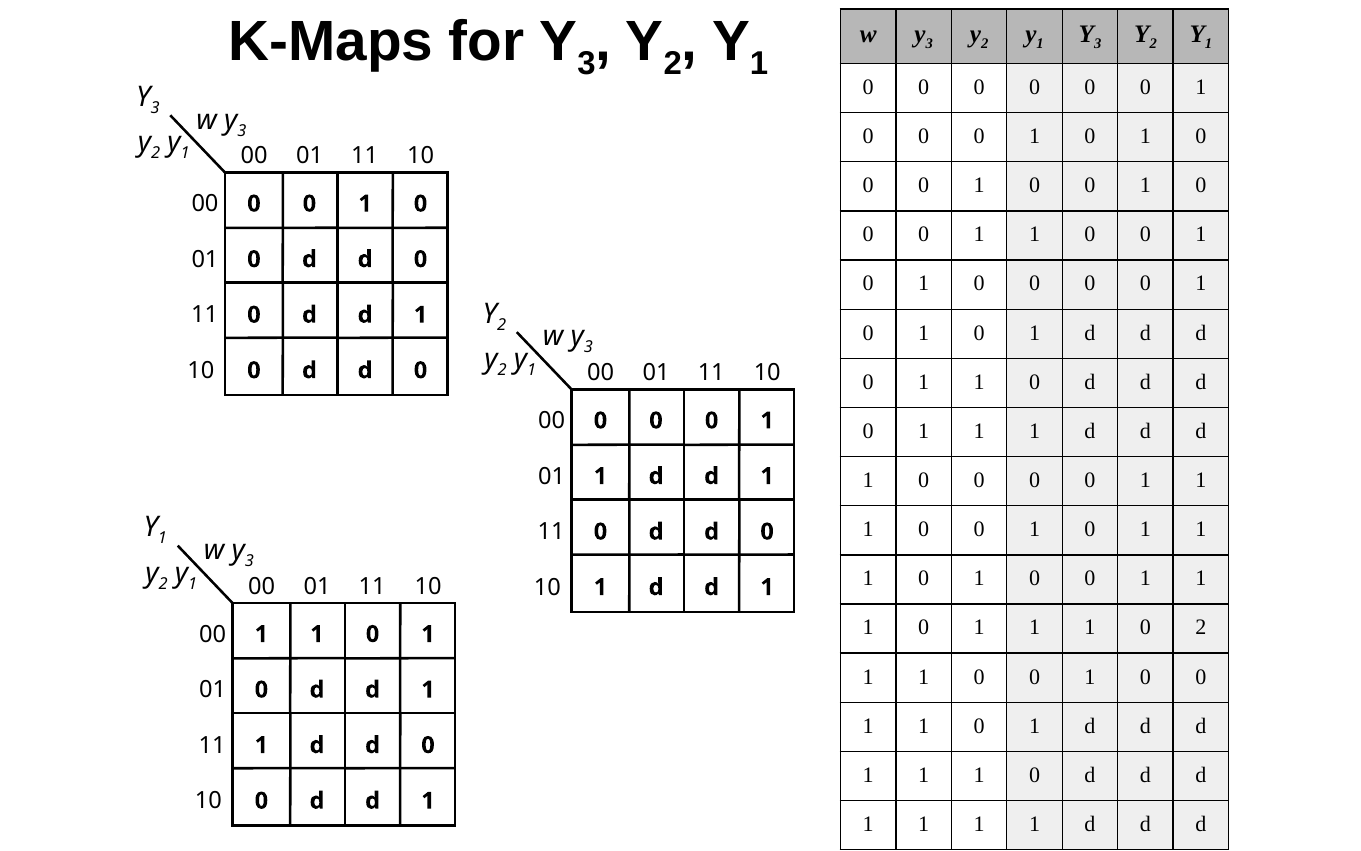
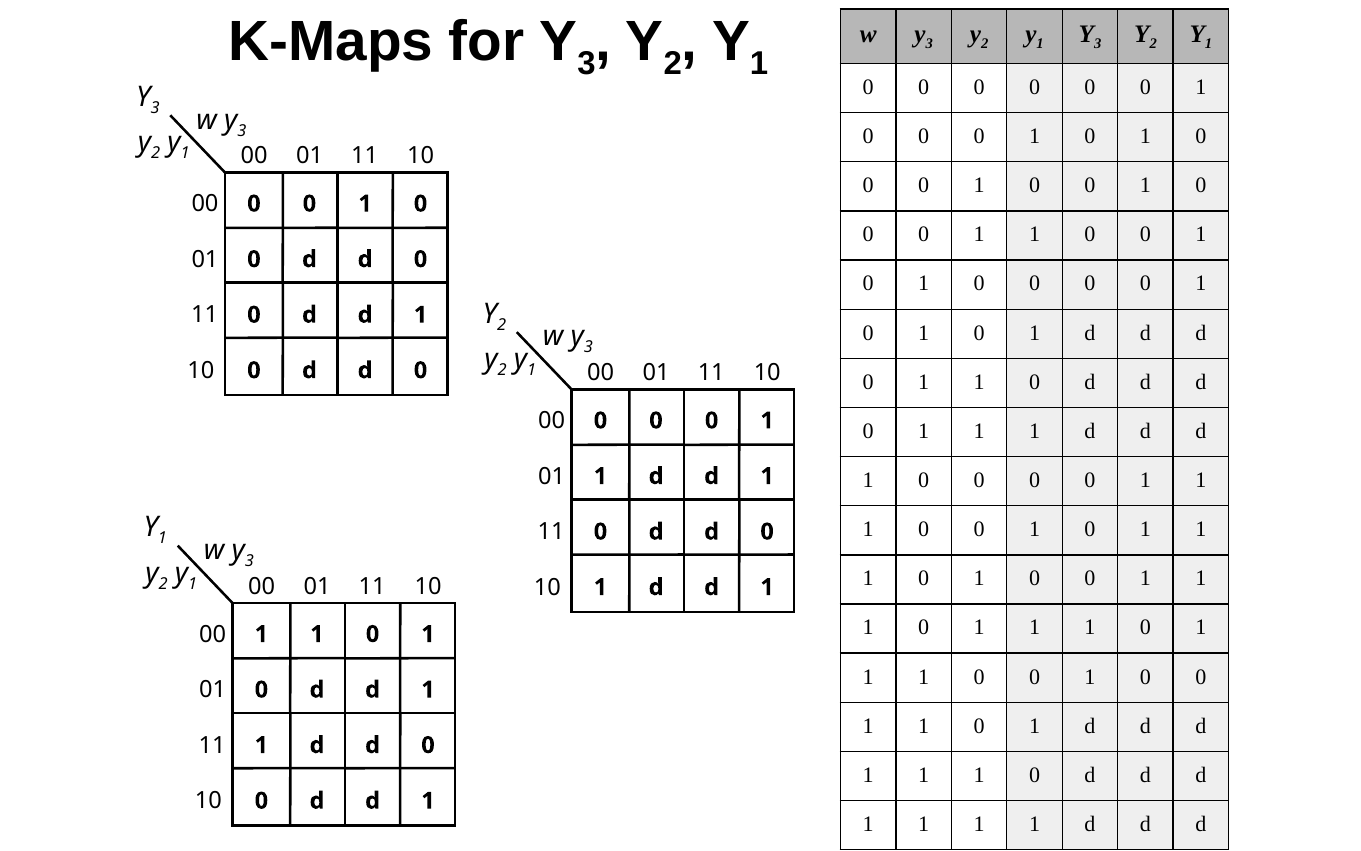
2: 2 -> 1 (1201, 627)
